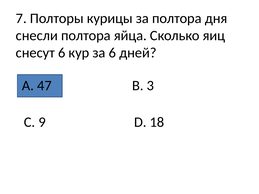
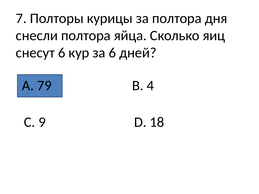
47: 47 -> 79 (44, 86)
3: 3 -> 4 (150, 86)
